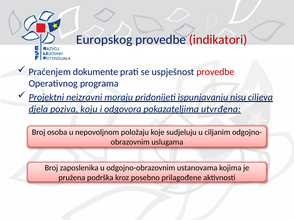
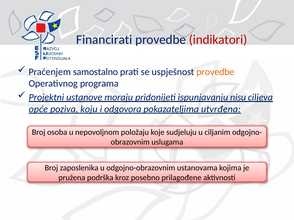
Europskog: Europskog -> Financirati (104, 40)
dokumente: dokumente -> samostalno (96, 72)
provedbe colour: red -> orange (215, 72)
neizravni: neizravni -> ustanove (84, 97)
djela: djela -> opće (38, 109)
